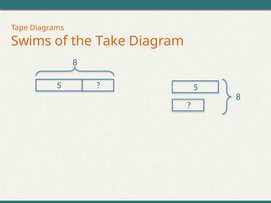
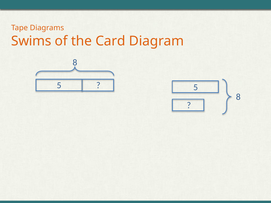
Take: Take -> Card (110, 41)
